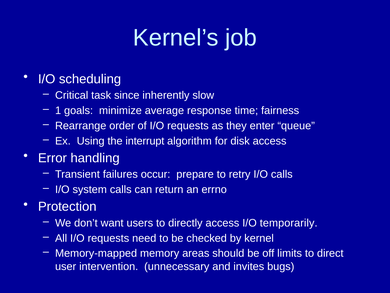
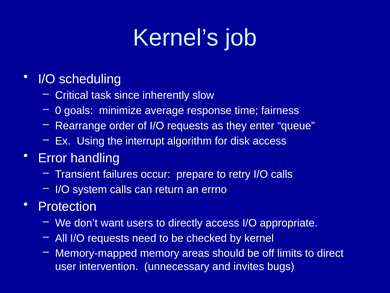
1: 1 -> 0 (58, 110)
temporarily: temporarily -> appropriate (289, 223)
